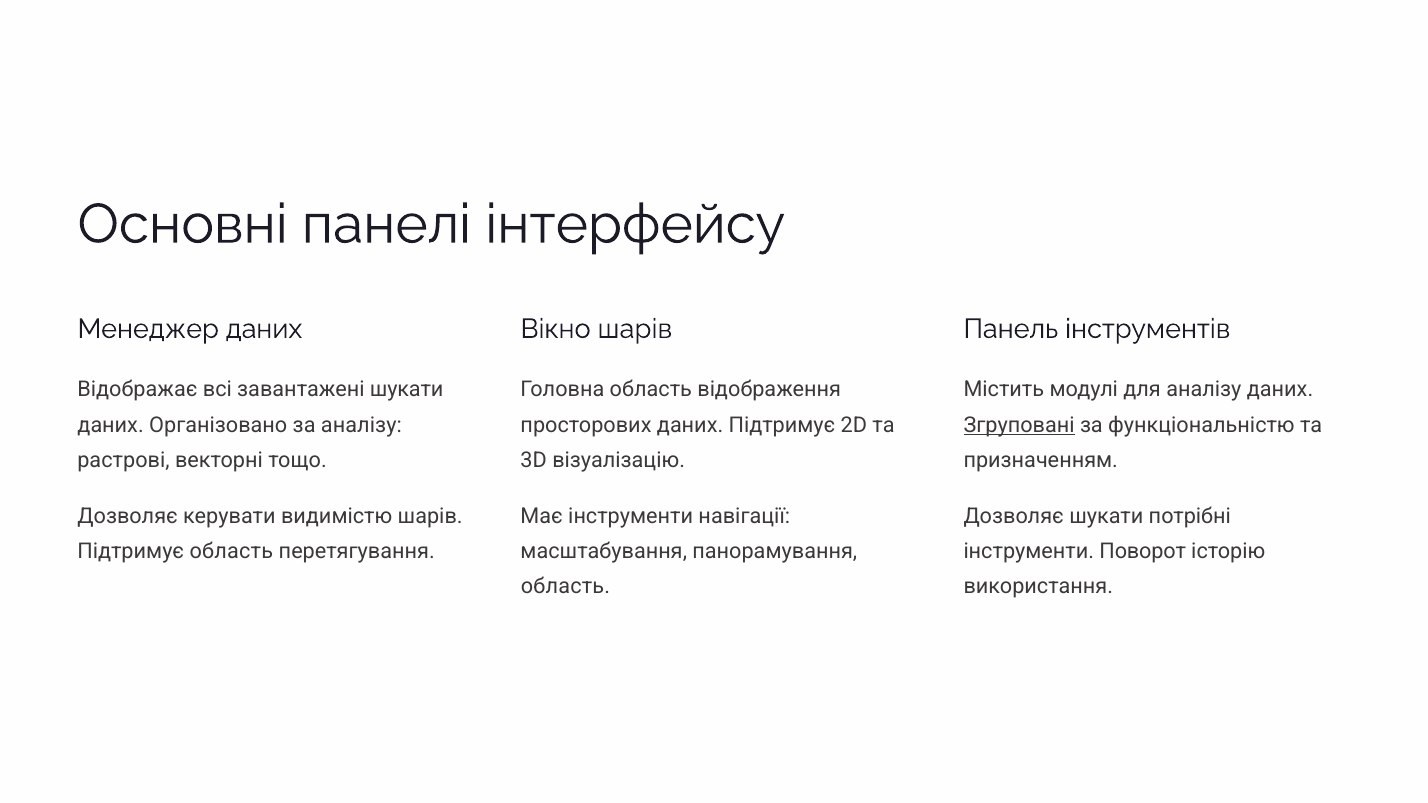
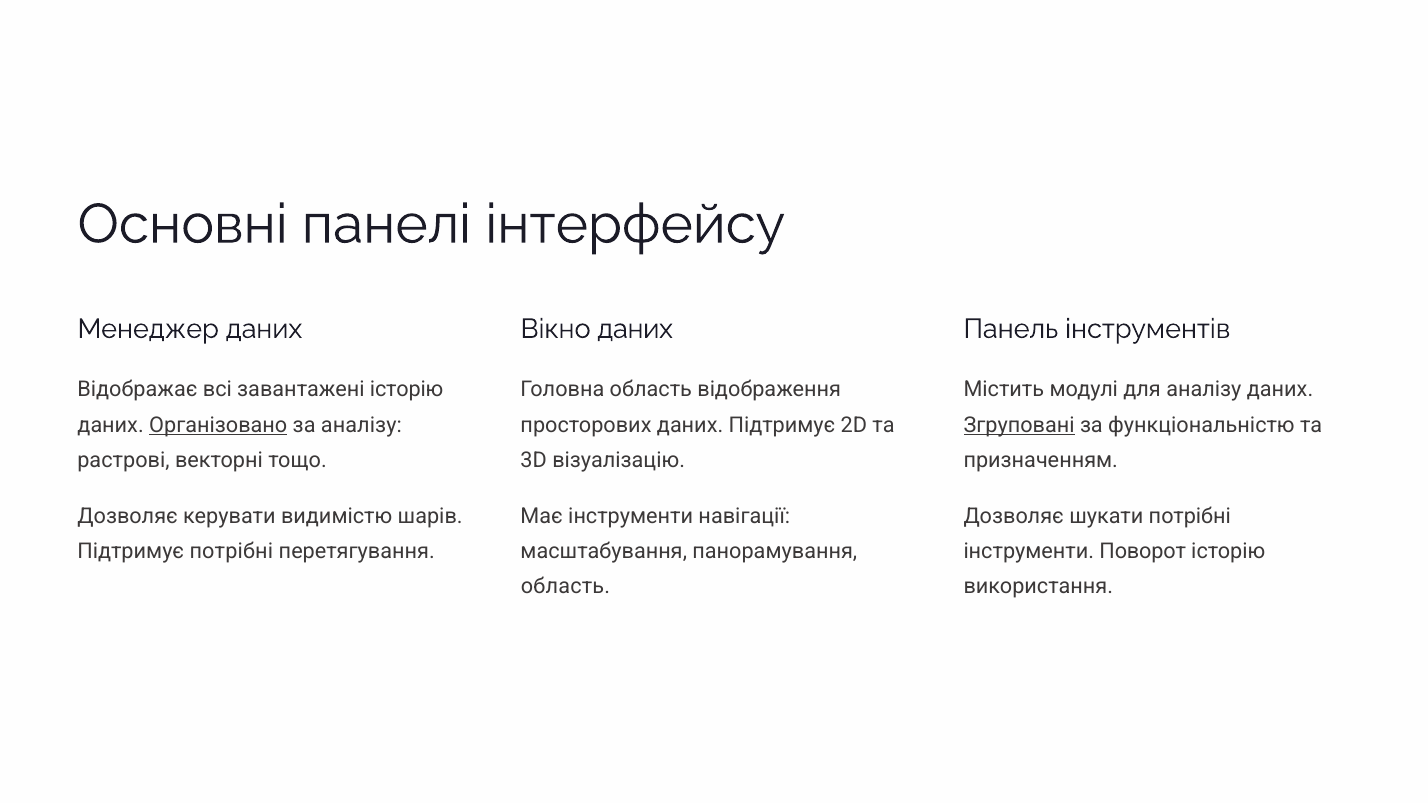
Вікно шарів: шарів -> даних (635, 329)
завантажені шукати: шукати -> історію (407, 390)
Організовано underline: none -> present (218, 425)
Підтримує область: область -> потрібні (231, 551)
